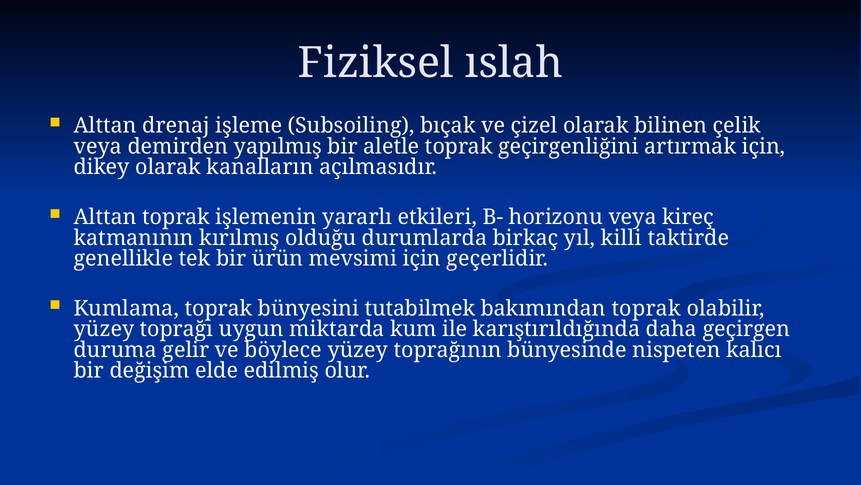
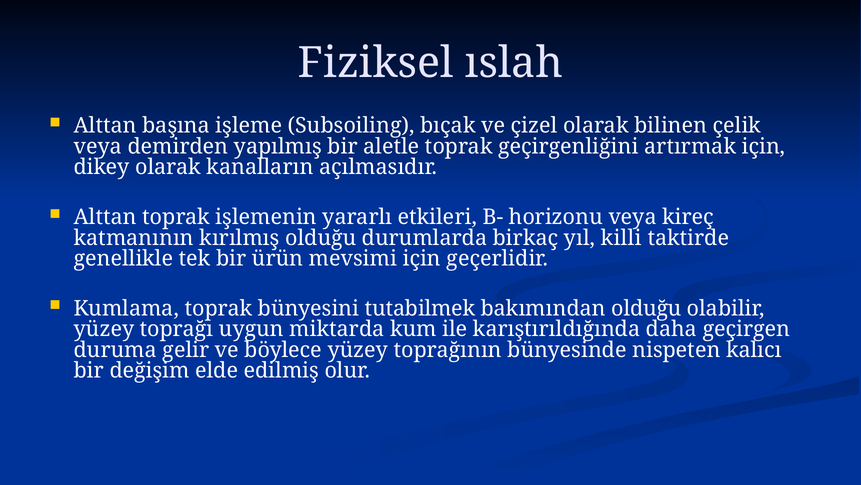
drenaj: drenaj -> başına (176, 126)
bakımından toprak: toprak -> olduğu (646, 308)
